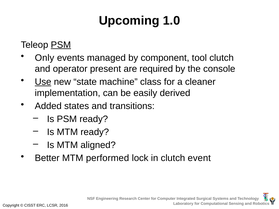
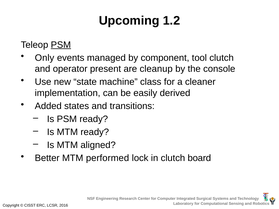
1.0: 1.0 -> 1.2 (171, 21)
required: required -> cleanup (156, 69)
Use underline: present -> none (43, 82)
event: event -> board (199, 158)
